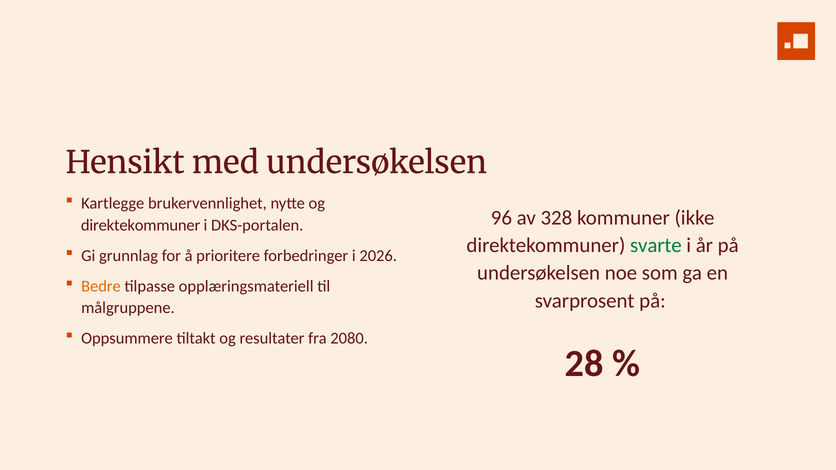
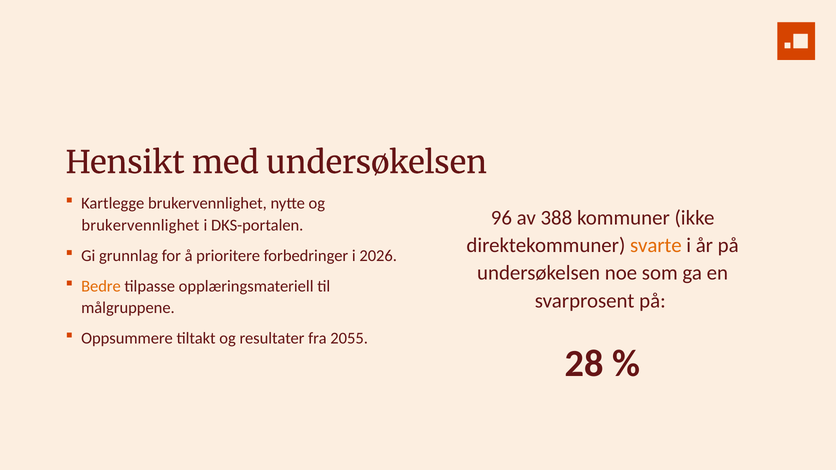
328: 328 -> 388 (556, 218)
direktekommuner: direktekommuner -> brukervennlighet (140, 225)
svarte colour: green -> orange (656, 246)
2080: 2080 -> 2055 (349, 339)
